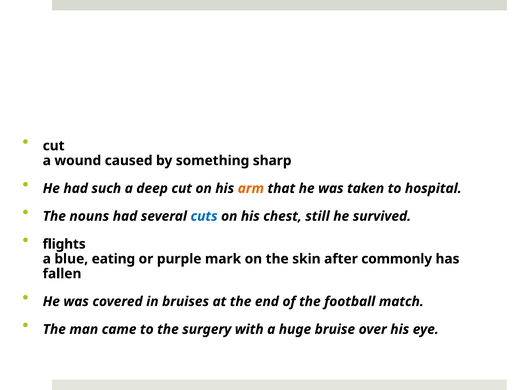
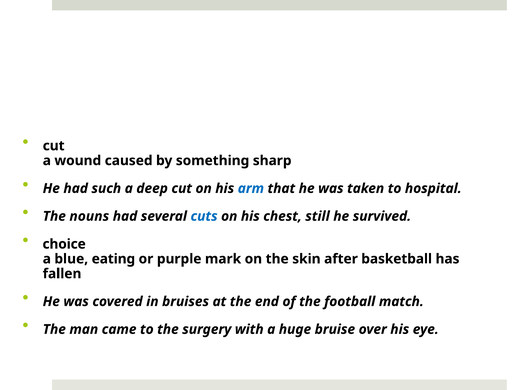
arm colour: orange -> blue (251, 188)
flights: flights -> choice (64, 244)
commonly: commonly -> basketball (397, 259)
